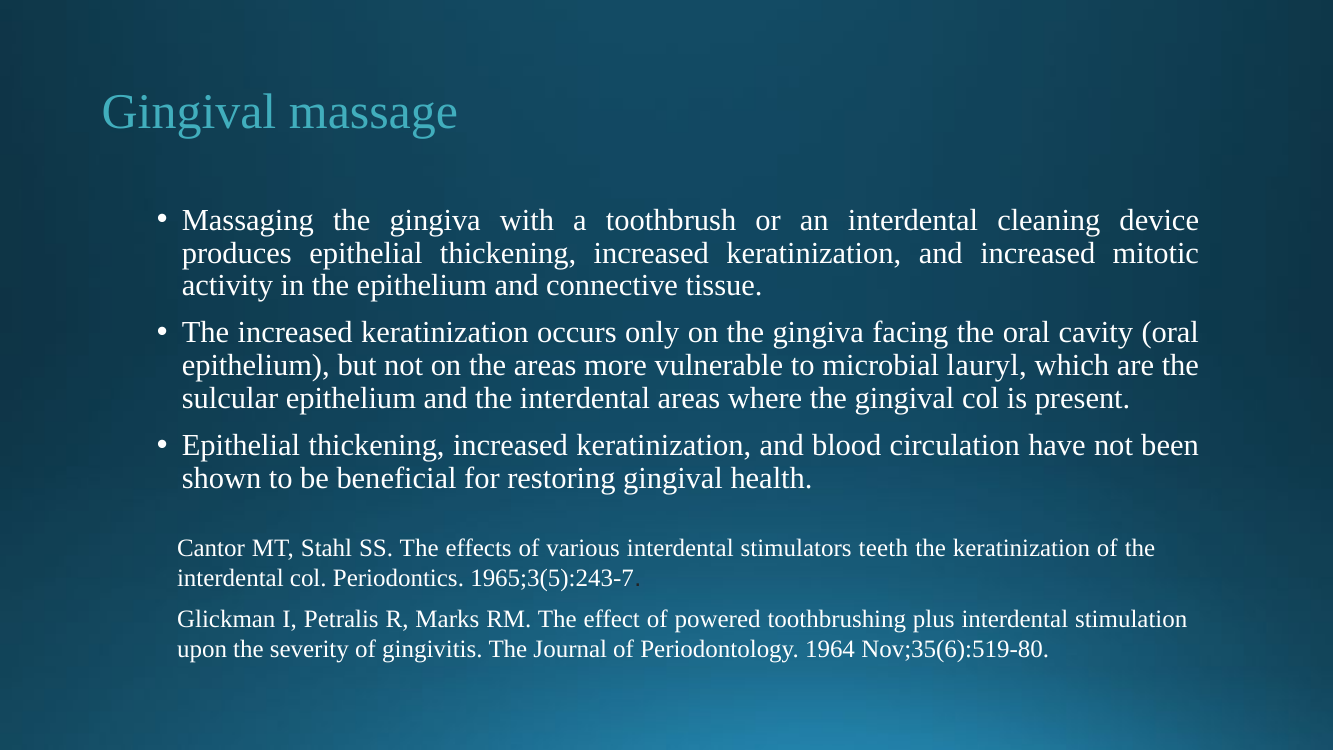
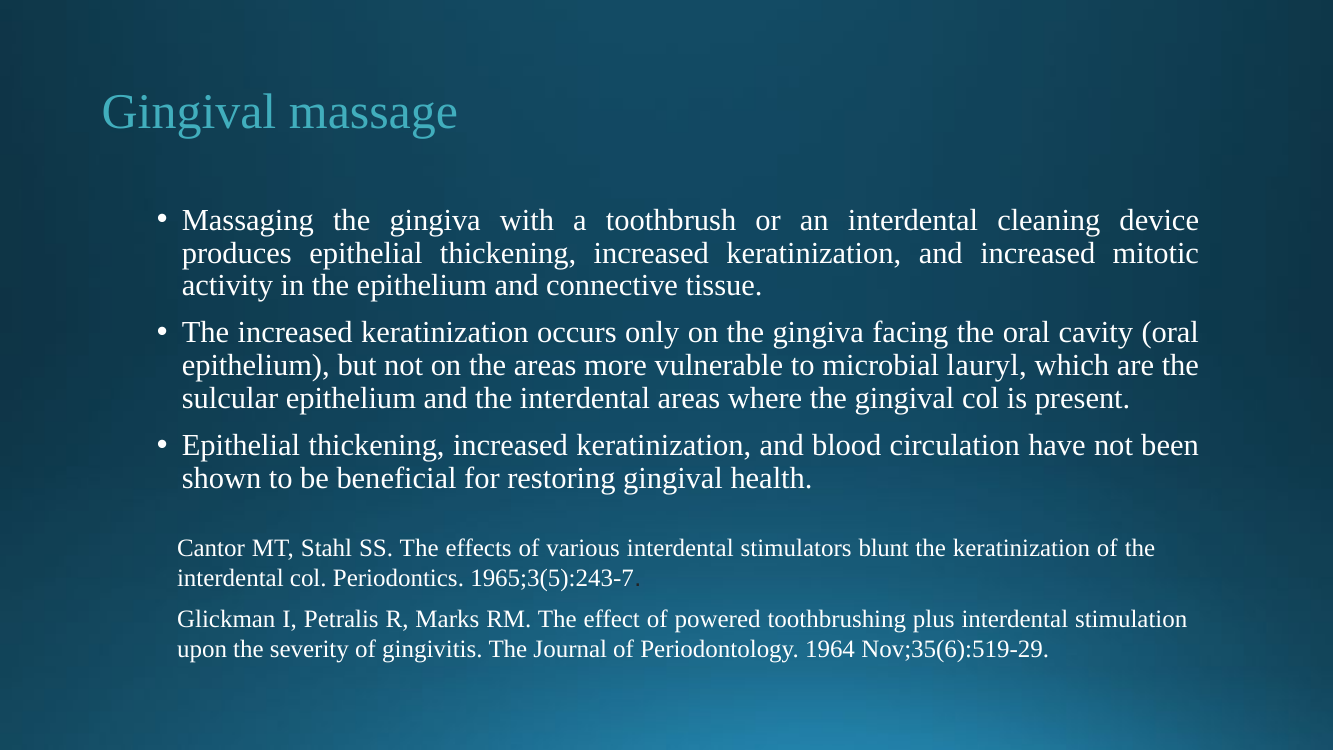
teeth: teeth -> blunt (884, 548)
Nov;35(6):519-80: Nov;35(6):519-80 -> Nov;35(6):519-29 (955, 649)
